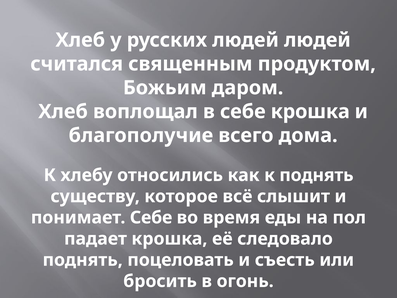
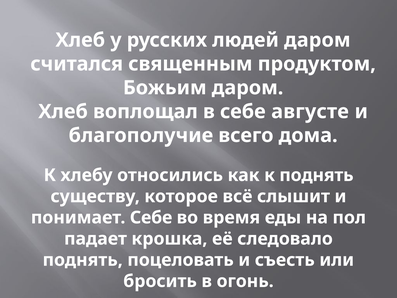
людей людей: людей -> даром (317, 40)
себе крошка: крошка -> августе (310, 112)
